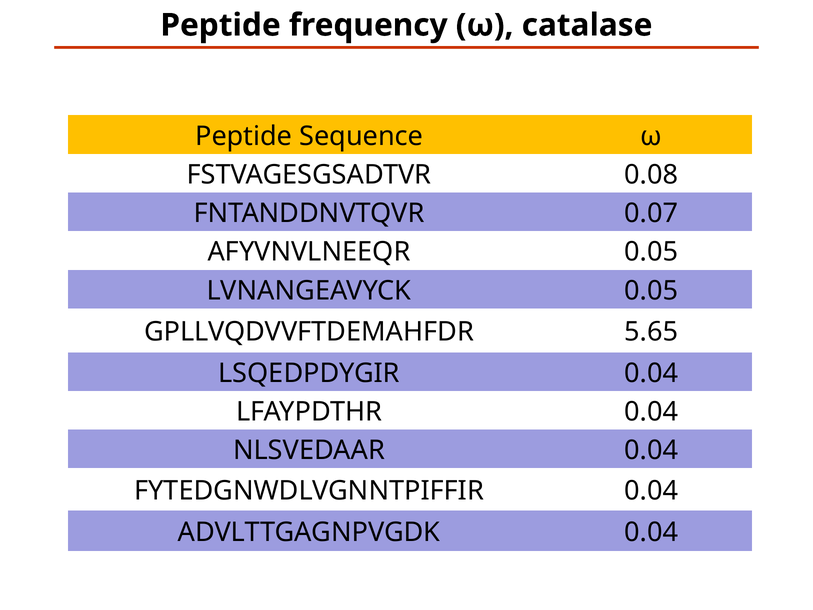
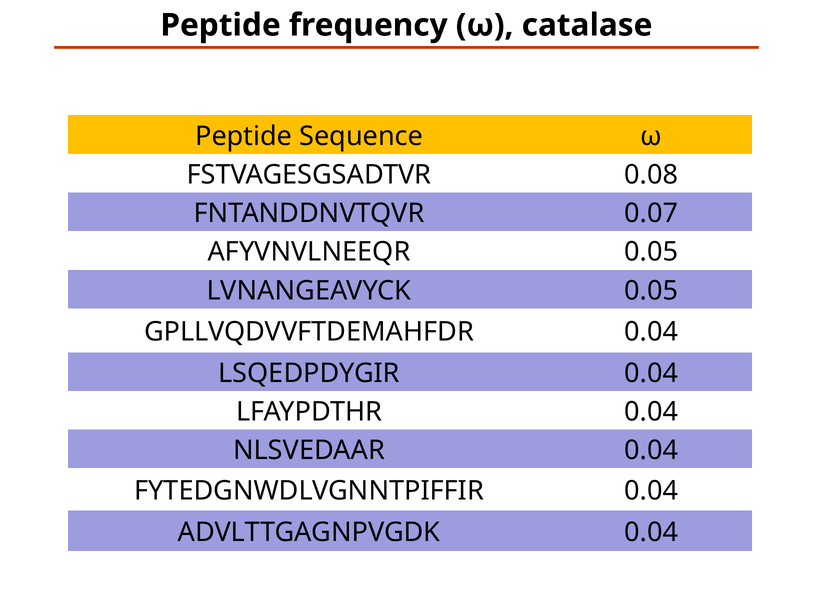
GPLLVQDVVFTDEMAHFDR 5.65: 5.65 -> 0.04 (651, 332)
